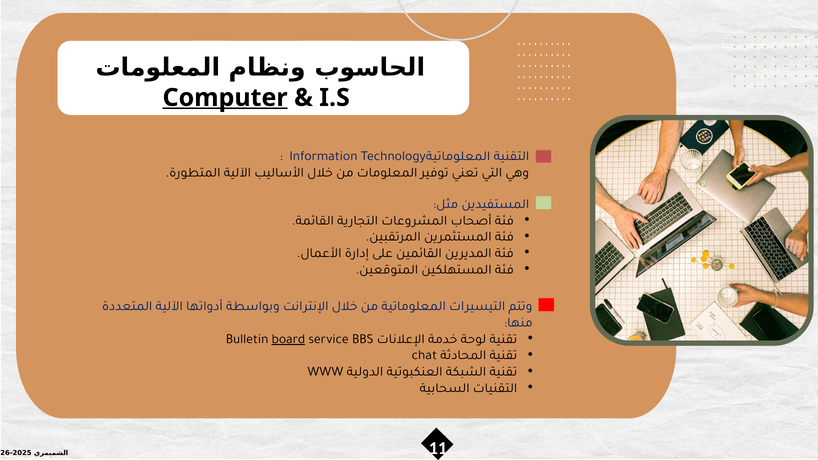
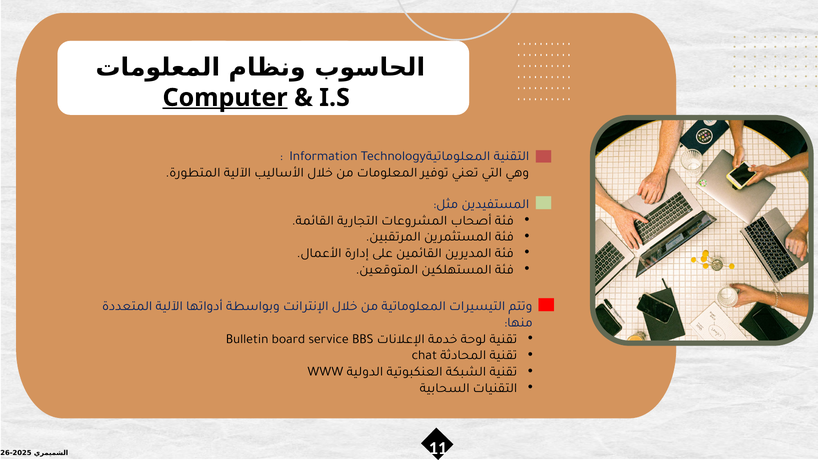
board underline: present -> none (288, 339)
